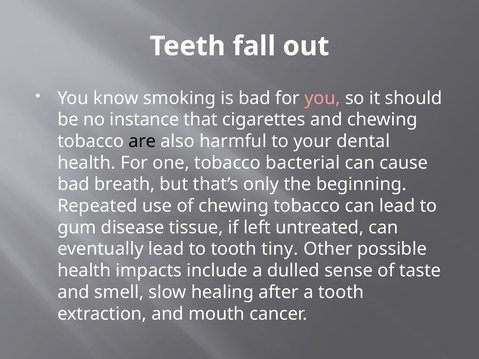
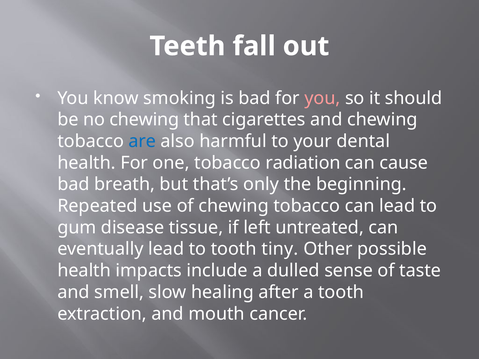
no instance: instance -> chewing (144, 120)
are colour: black -> blue (142, 141)
bacterial: bacterial -> radiation (303, 163)
